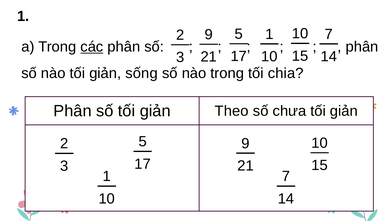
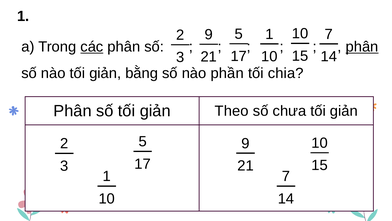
phân underline: none -> present (362, 47)
sống: sống -> bằng (142, 73)
nào trong: trong -> phần (227, 73)
